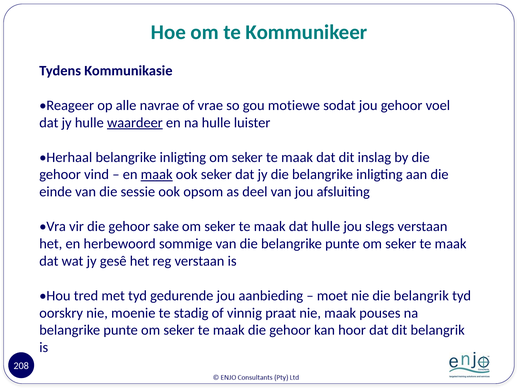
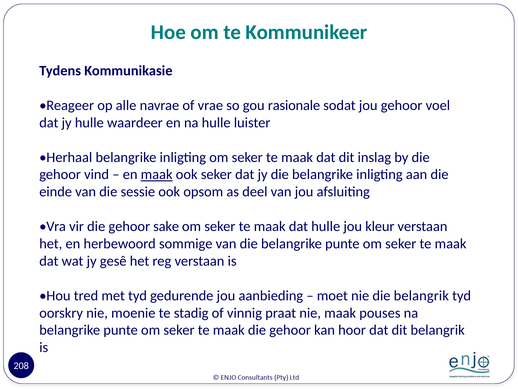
motiewe: motiewe -> rasionale (294, 105)
waardeer underline: present -> none (135, 123)
slegs: slegs -> kleur (380, 226)
